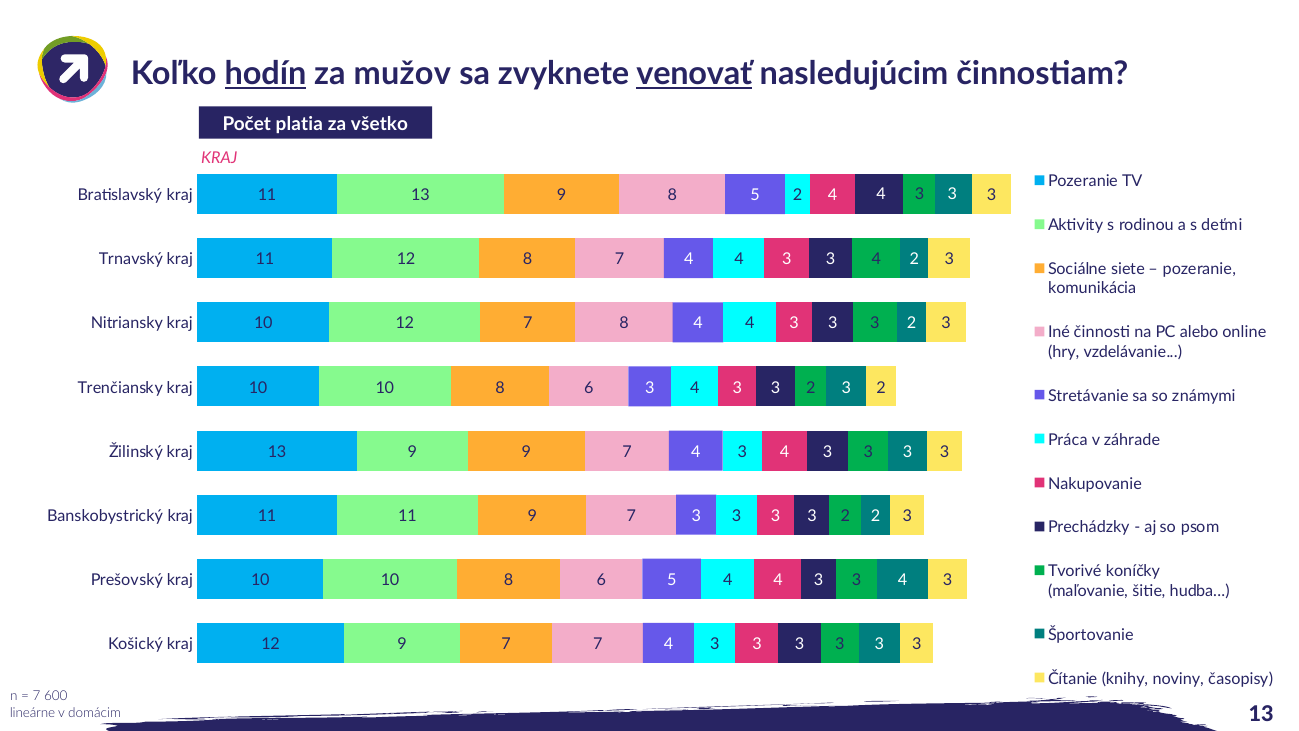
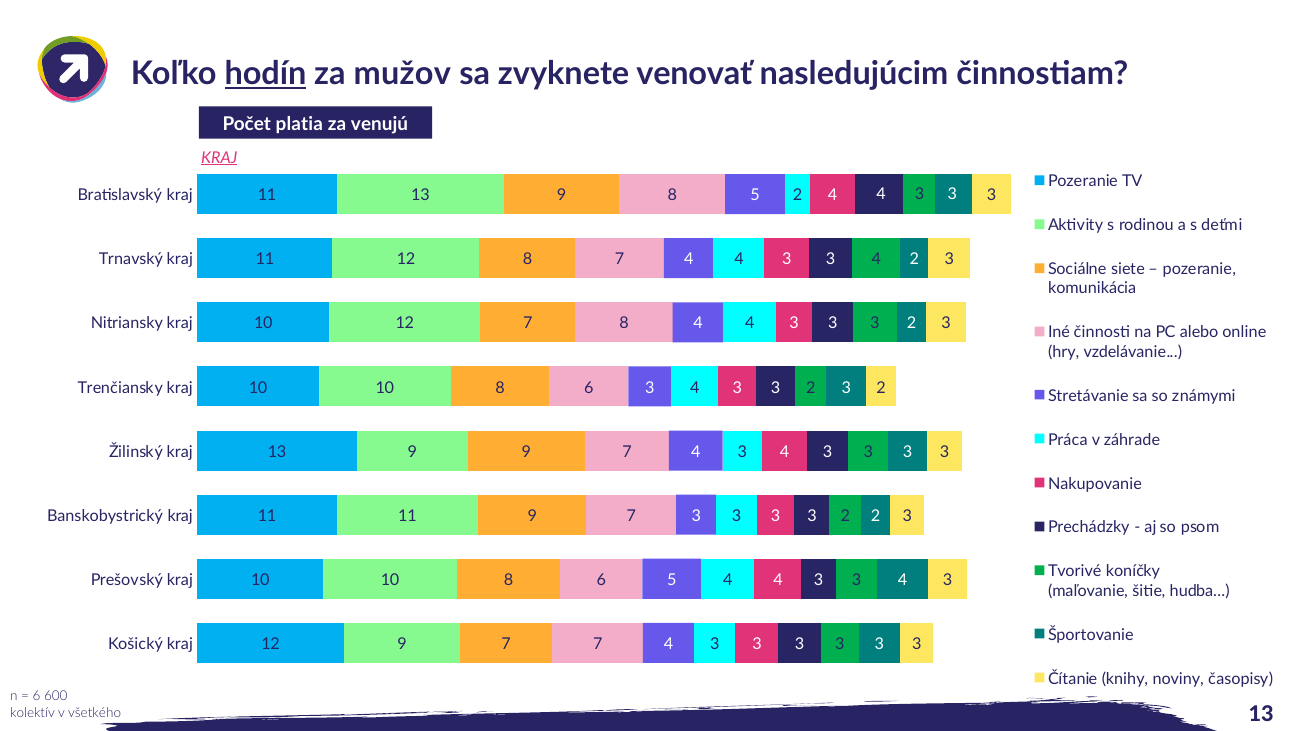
venovať underline: present -> none (694, 74)
všetko: všetko -> venujú (380, 124)
KRAJ underline: none -> present (219, 158)
7: 7 -> 6 (36, 696)
lineárne: lineárne -> kolektív (32, 712)
domácim: domácim -> všetkého (95, 712)
